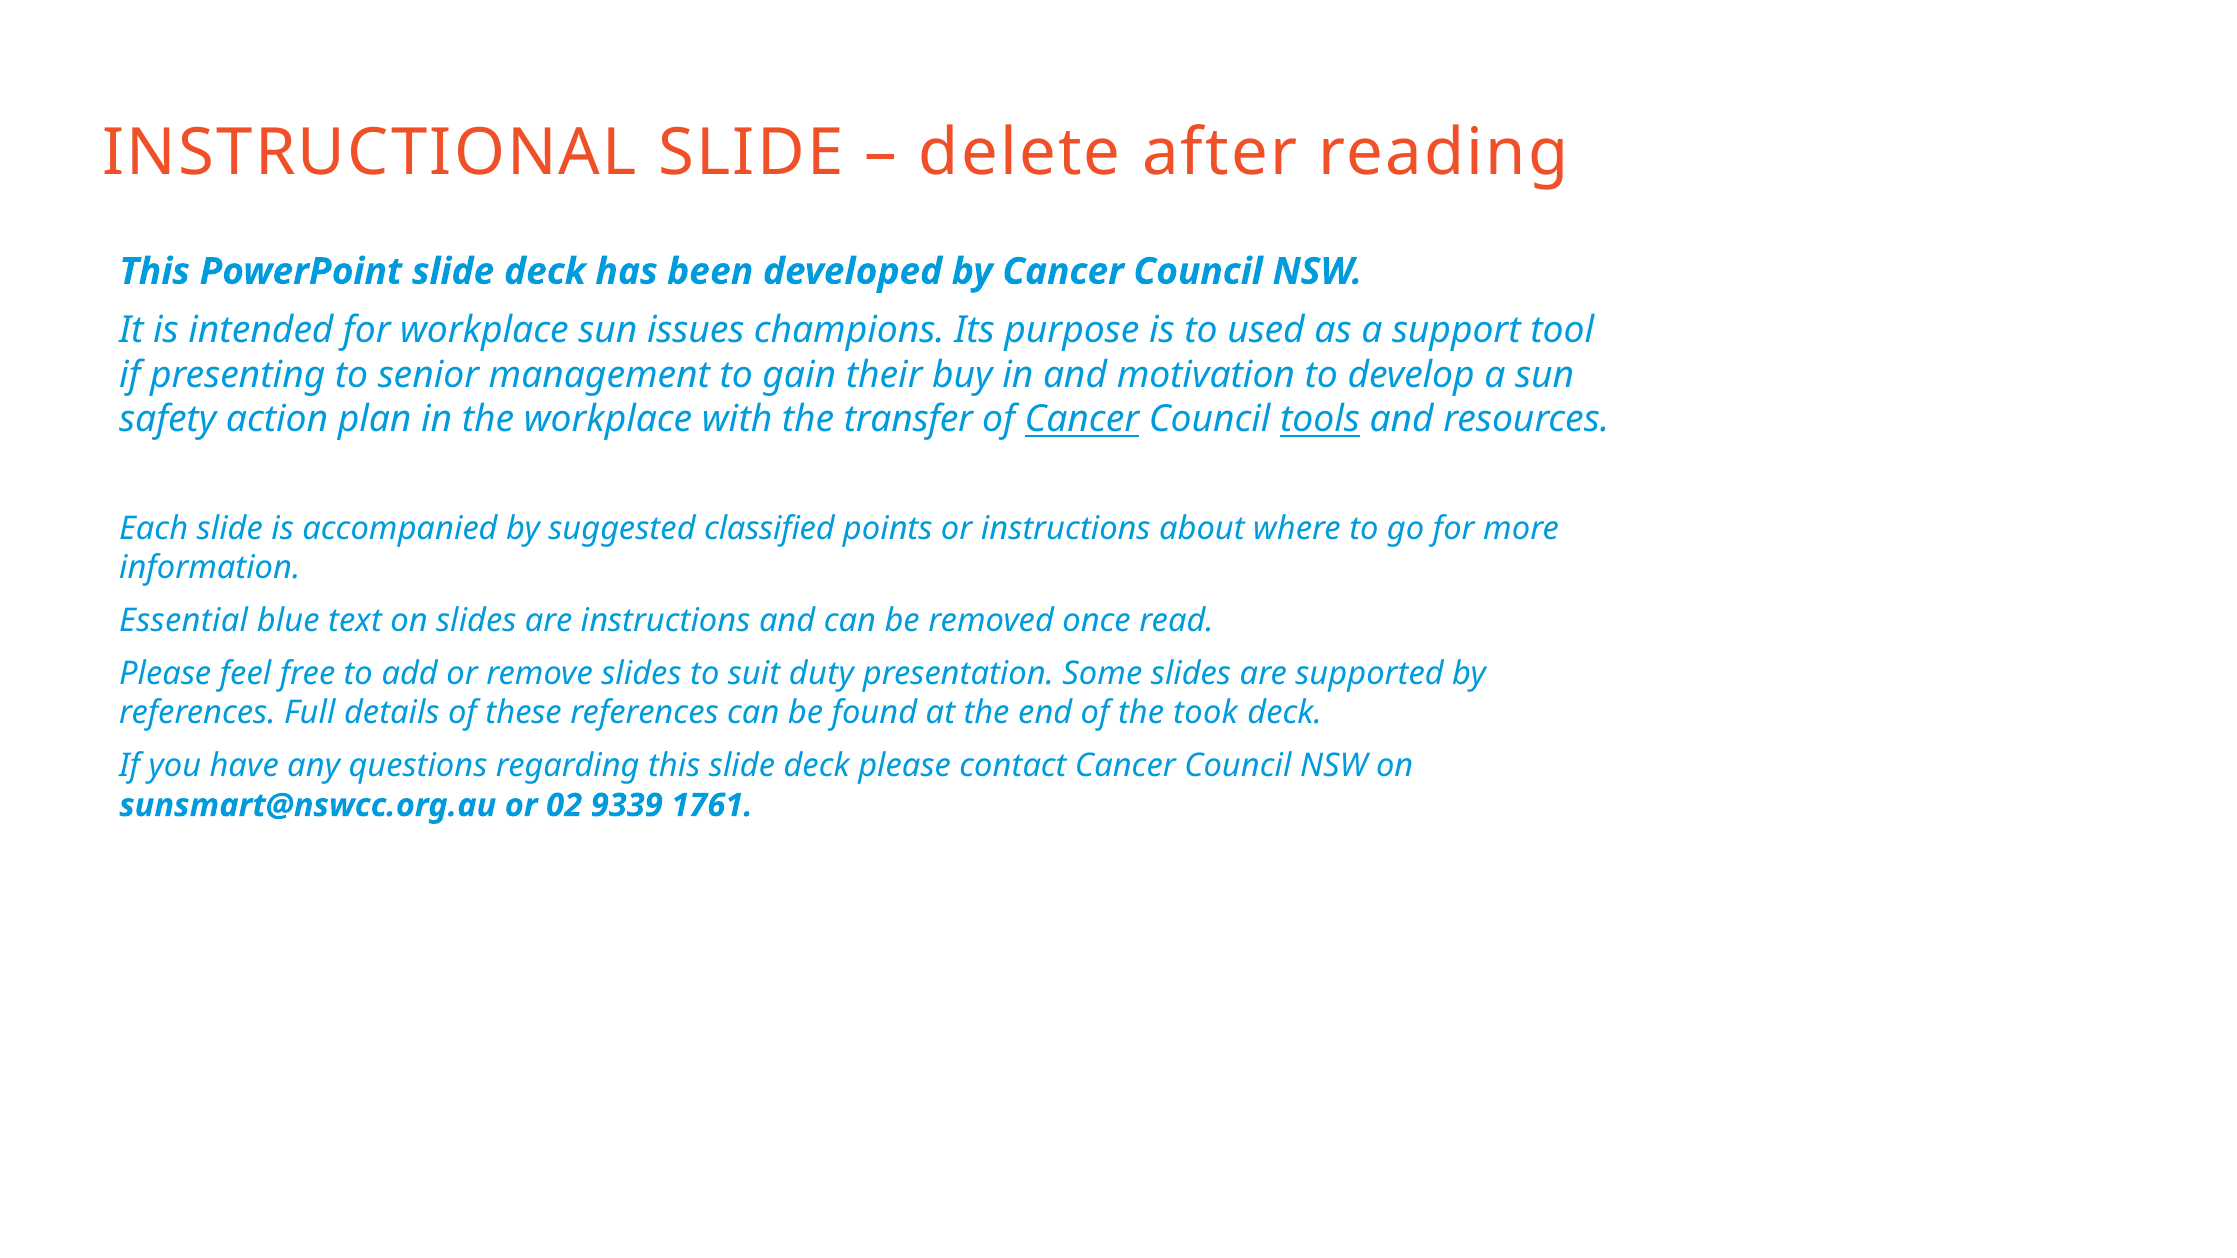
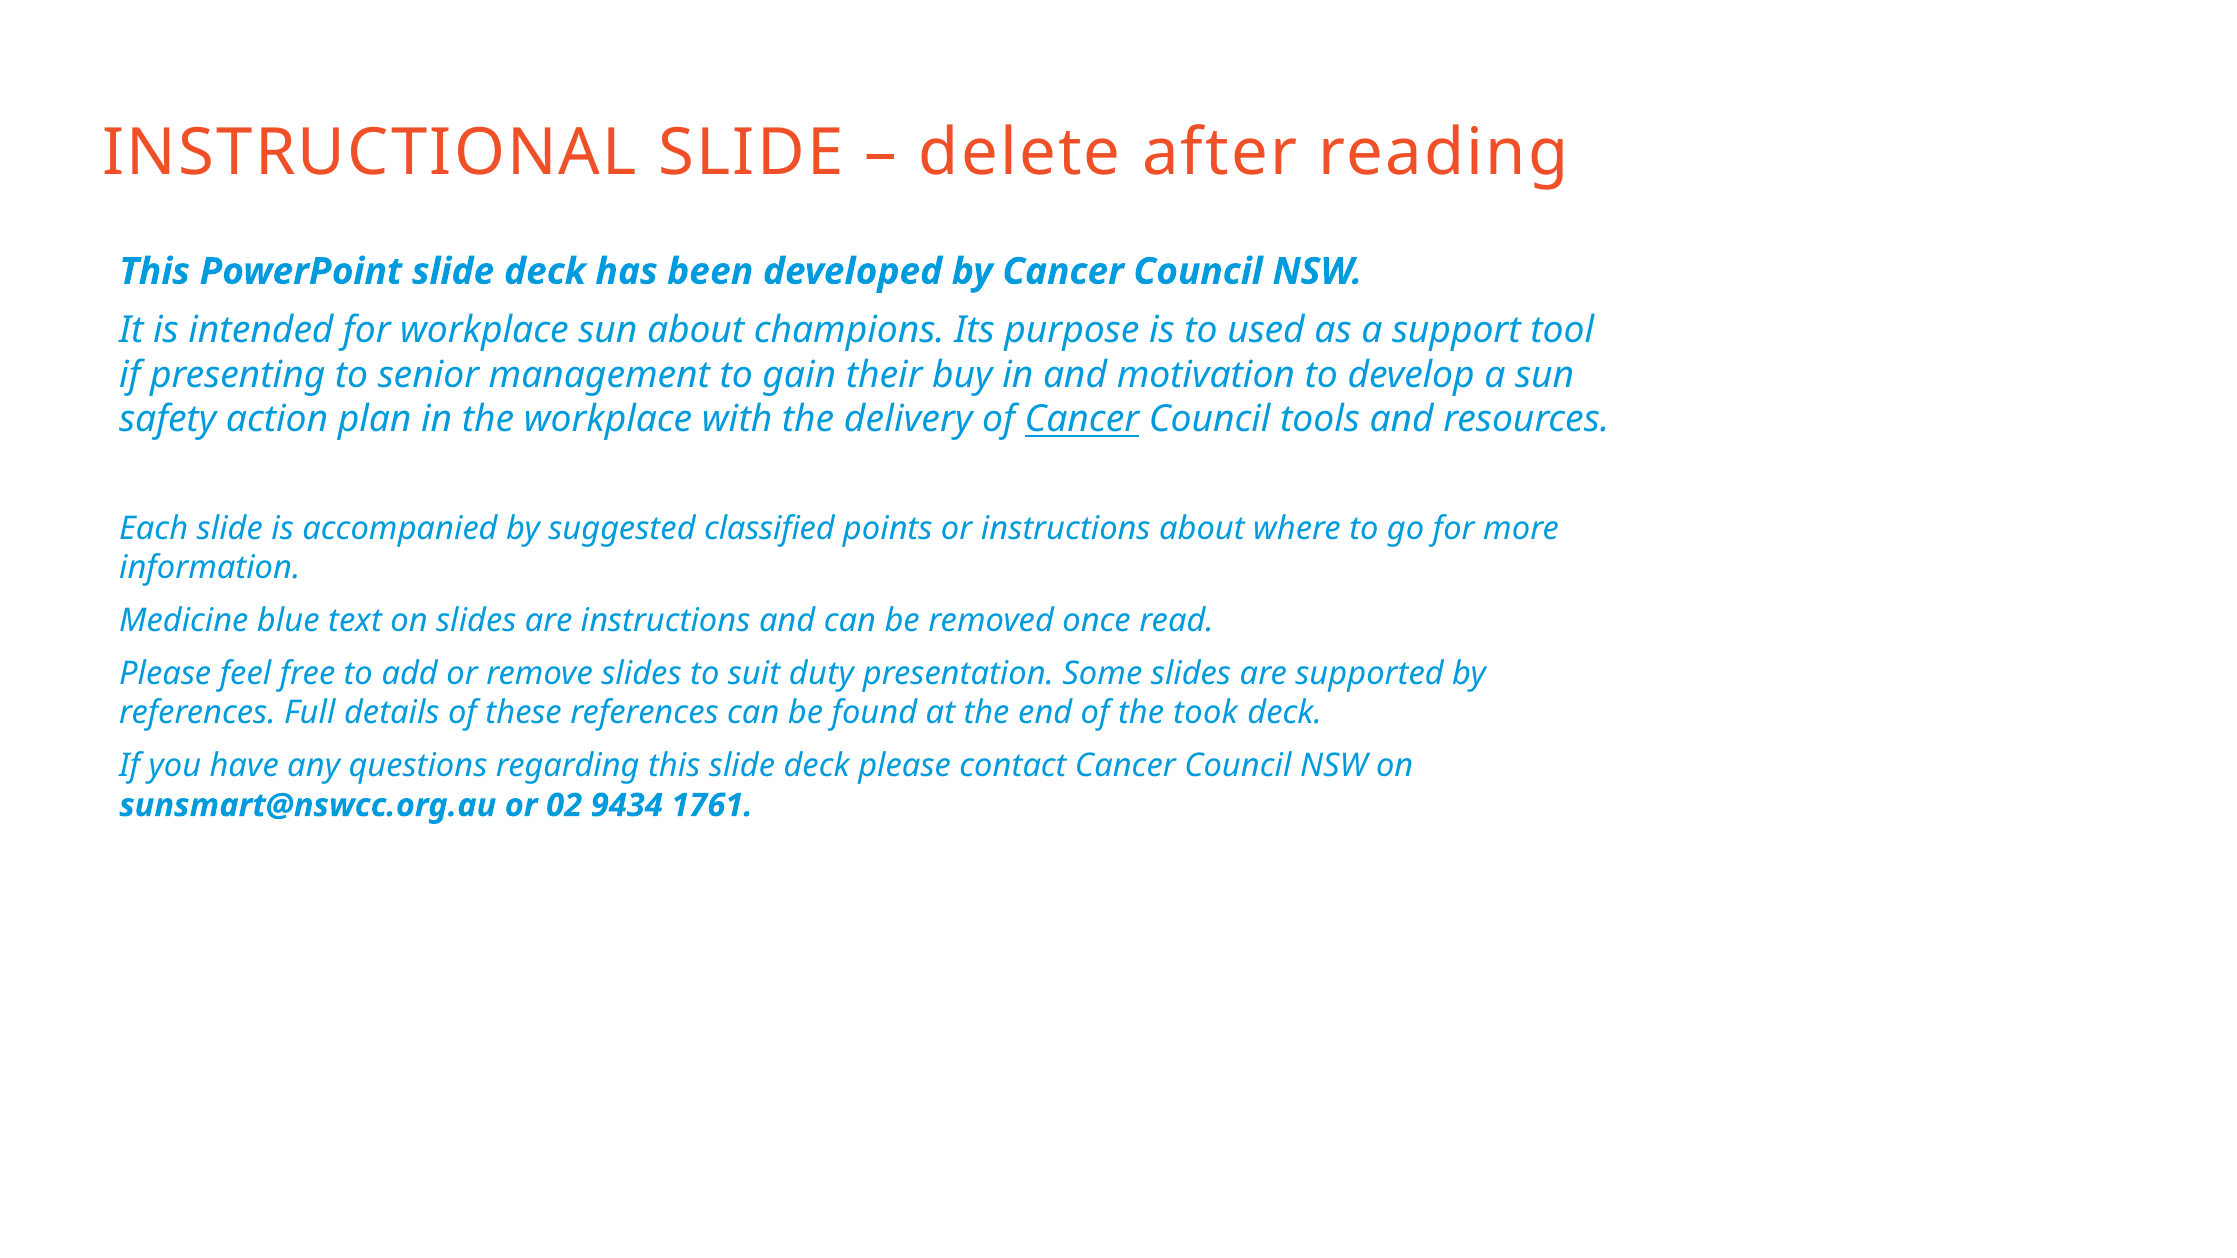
sun issues: issues -> about (696, 330)
transfer: transfer -> delivery (908, 420)
tools underline: present -> none (1320, 420)
Essential: Essential -> Medicine (184, 621)
9339: 9339 -> 9434 (627, 806)
